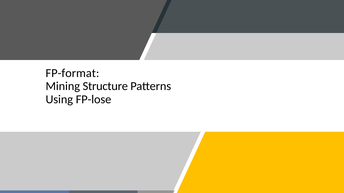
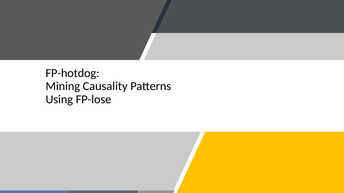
FP-format: FP-format -> FP-hotdog (72, 73)
Structure: Structure -> Causality (105, 86)
